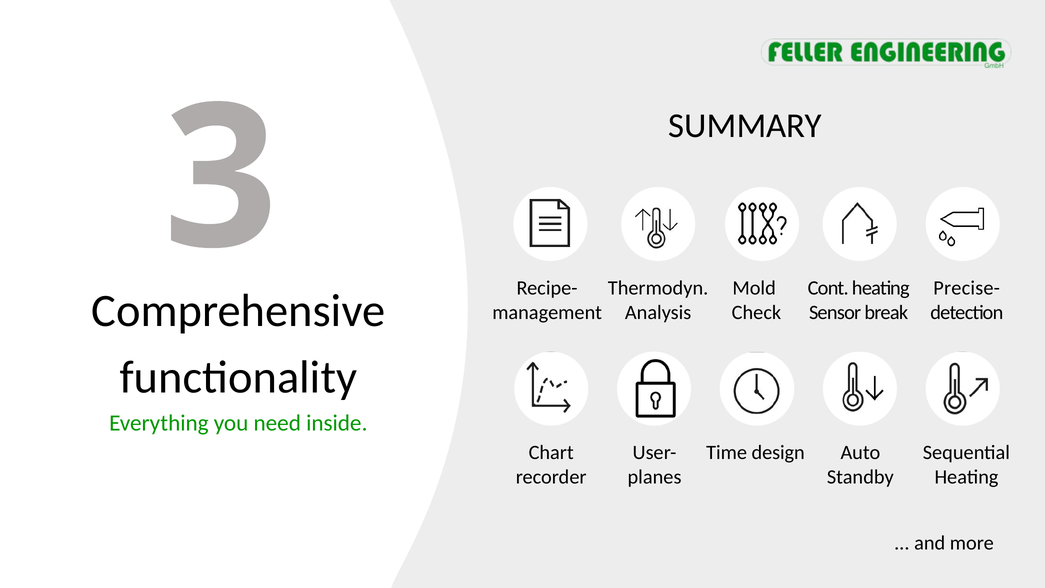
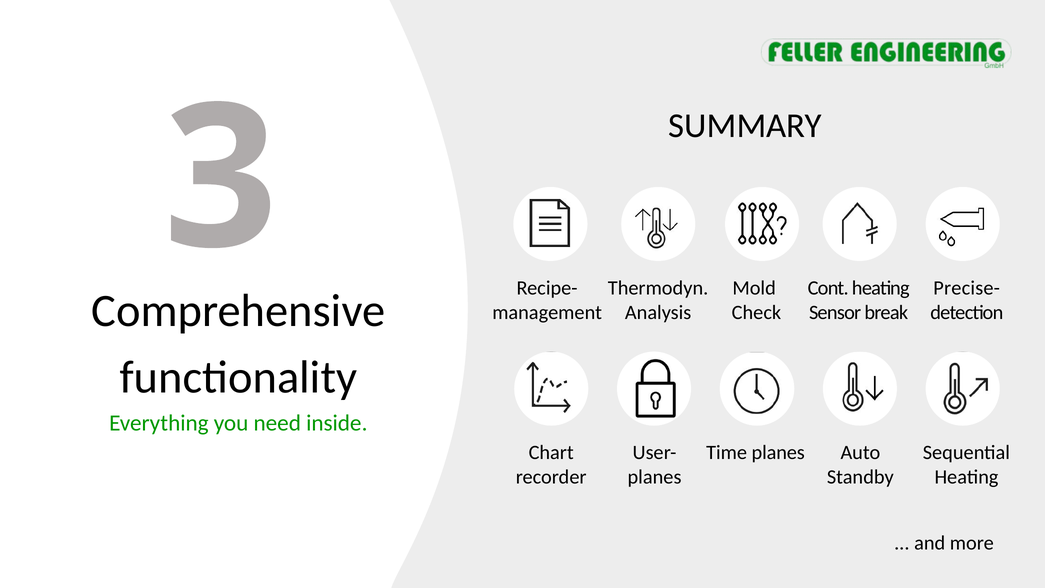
Time design: design -> planes (778, 453)
